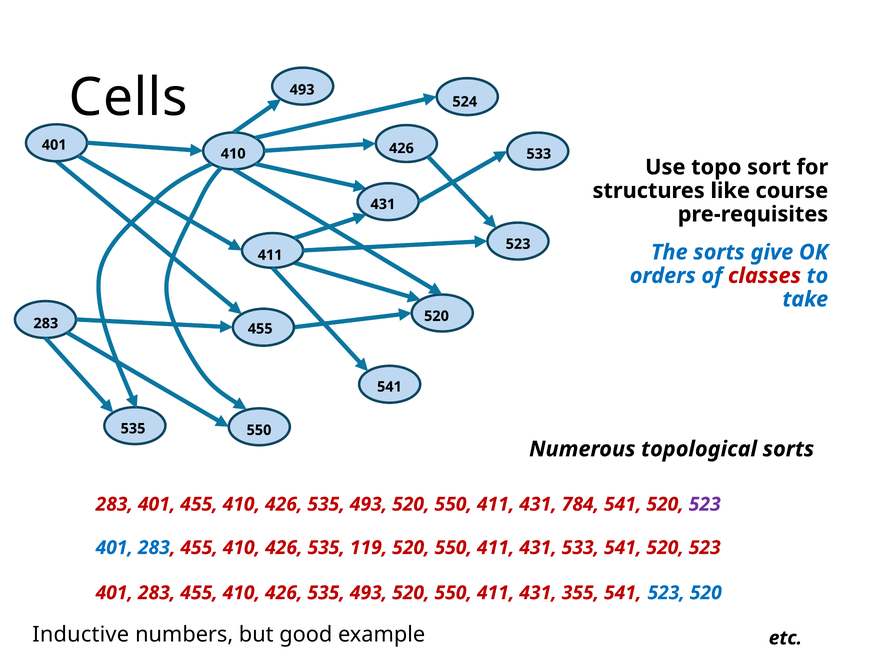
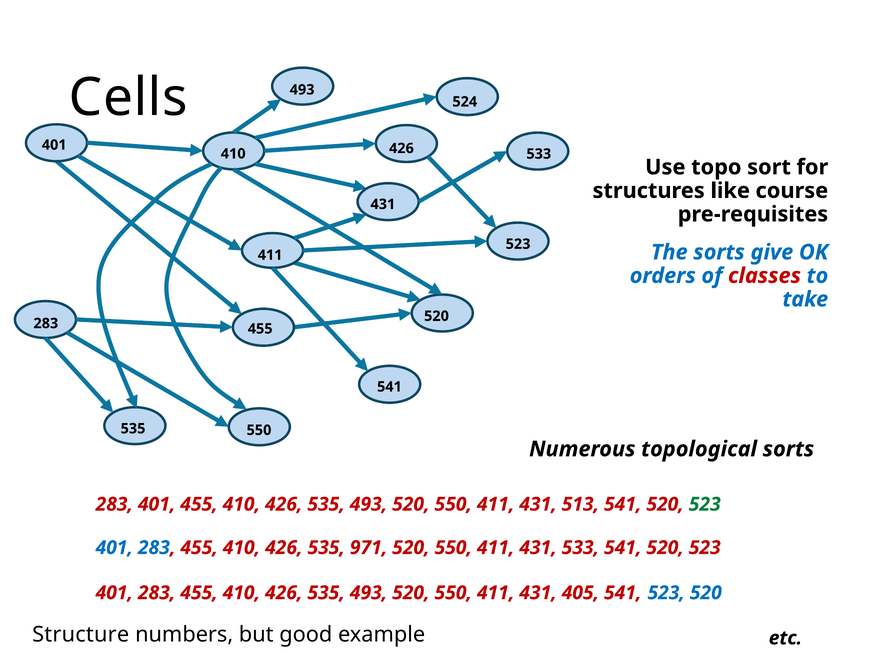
784: 784 -> 513 (580, 504)
523 colour: purple -> green (705, 504)
119: 119 -> 971 (369, 548)
355: 355 -> 405 (580, 593)
Inductive: Inductive -> Structure (81, 635)
